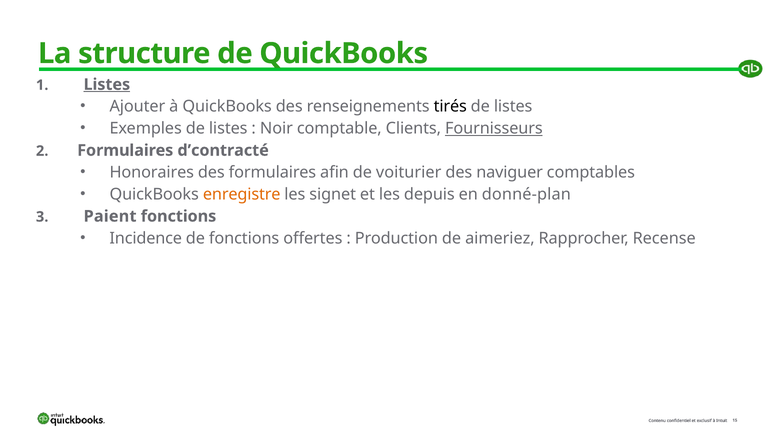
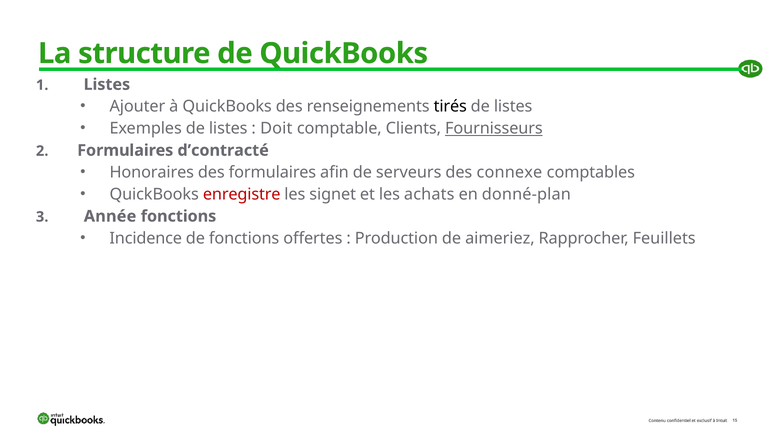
Listes underline: present -> none (107, 85)
Noir: Noir -> Doit (276, 129)
voiturier: voiturier -> serveurs (409, 172)
naviguer: naviguer -> connexe (509, 172)
enregistre colour: orange -> red (242, 194)
depuis: depuis -> achats (429, 194)
Paient: Paient -> Année (110, 216)
Recense: Recense -> Feuillets (664, 238)
